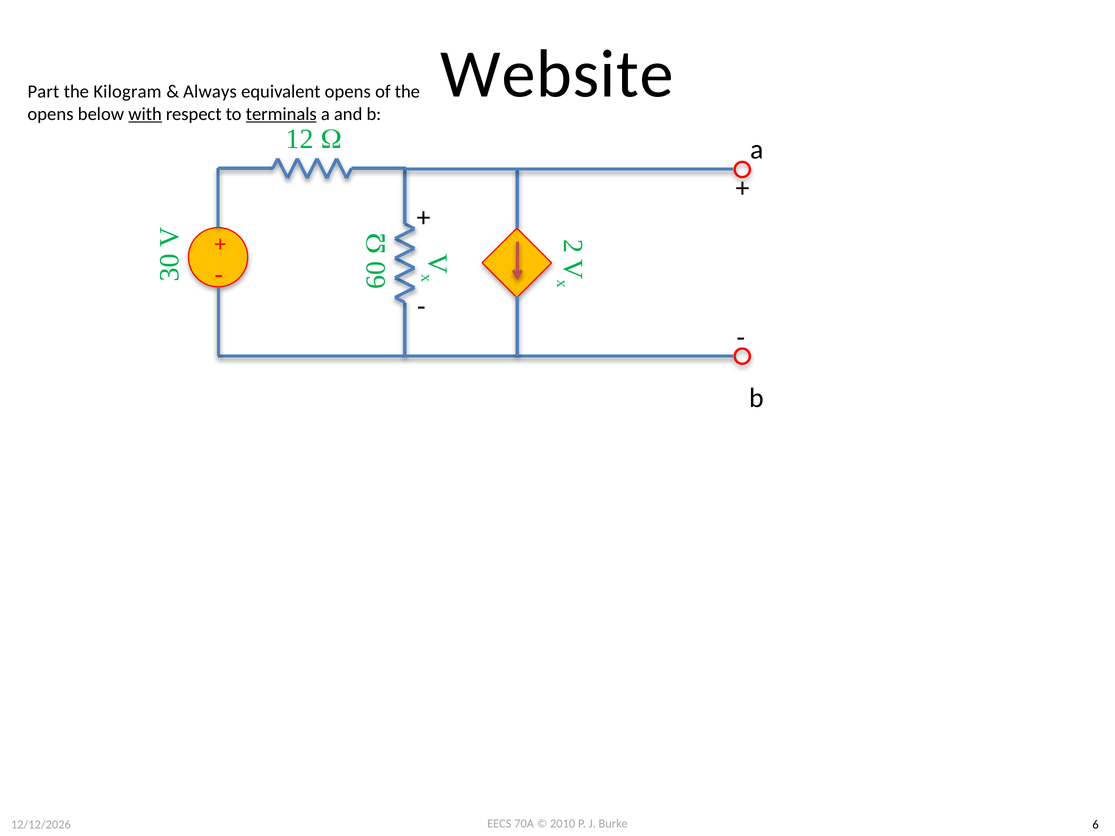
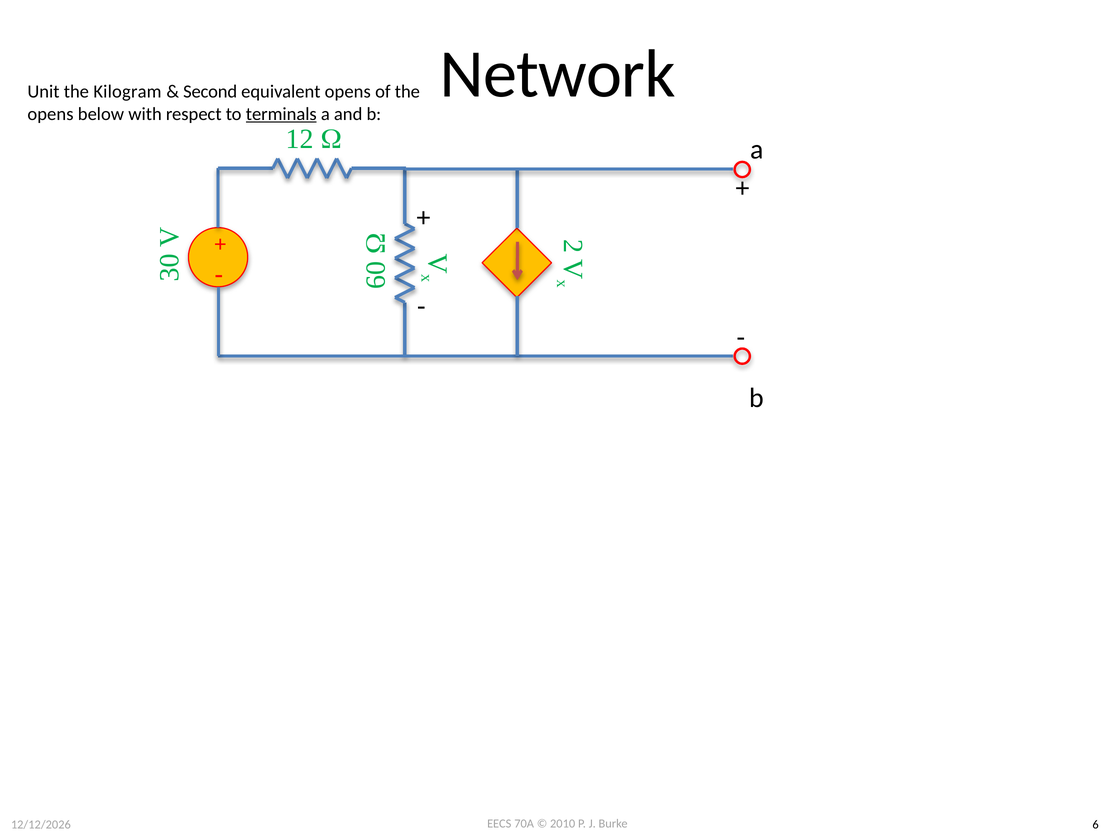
Website: Website -> Network (558, 74)
Part: Part -> Unit (43, 92)
Always: Always -> Second (210, 92)
with underline: present -> none (145, 114)
